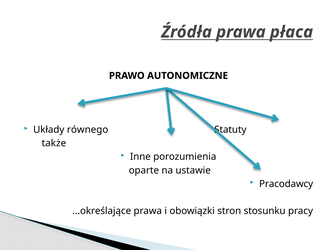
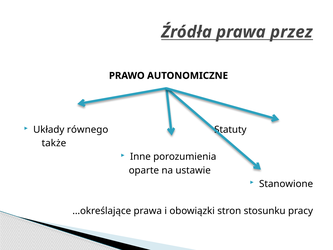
płaca: płaca -> przez (291, 32)
Pracodawcy: Pracodawcy -> Stanowione (286, 184)
